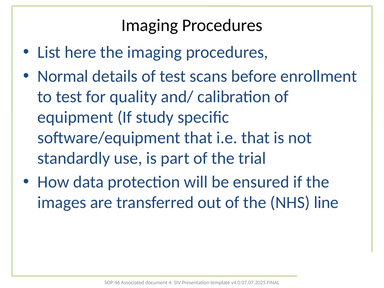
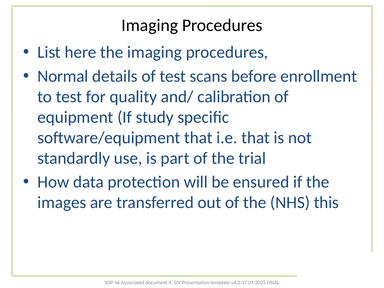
line: line -> this (326, 203)
